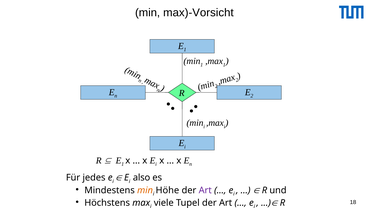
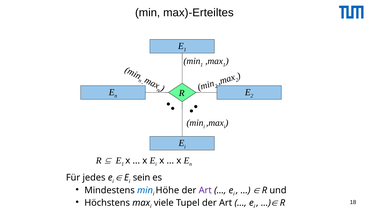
max)-Vorsicht: max)-Vorsicht -> max)-Erteiltes (198, 13)
also: also -> sein (142, 177)
min colour: orange -> blue (145, 190)
